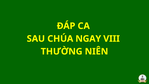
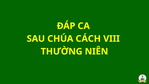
NGAY: NGAY -> CÁCH (88, 39)
